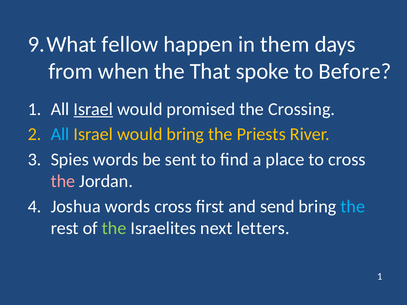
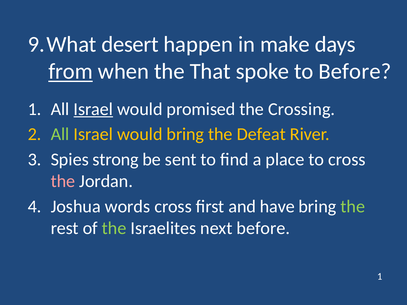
fellow: fellow -> desert (130, 44)
them: them -> make (285, 44)
from underline: none -> present (71, 72)
All colour: light blue -> light green (60, 134)
Priests: Priests -> Defeat (261, 134)
Spies words: words -> strong (116, 160)
send: send -> have (277, 207)
the colour: light blue -> light green (353, 207)
next letters: letters -> before (263, 229)
